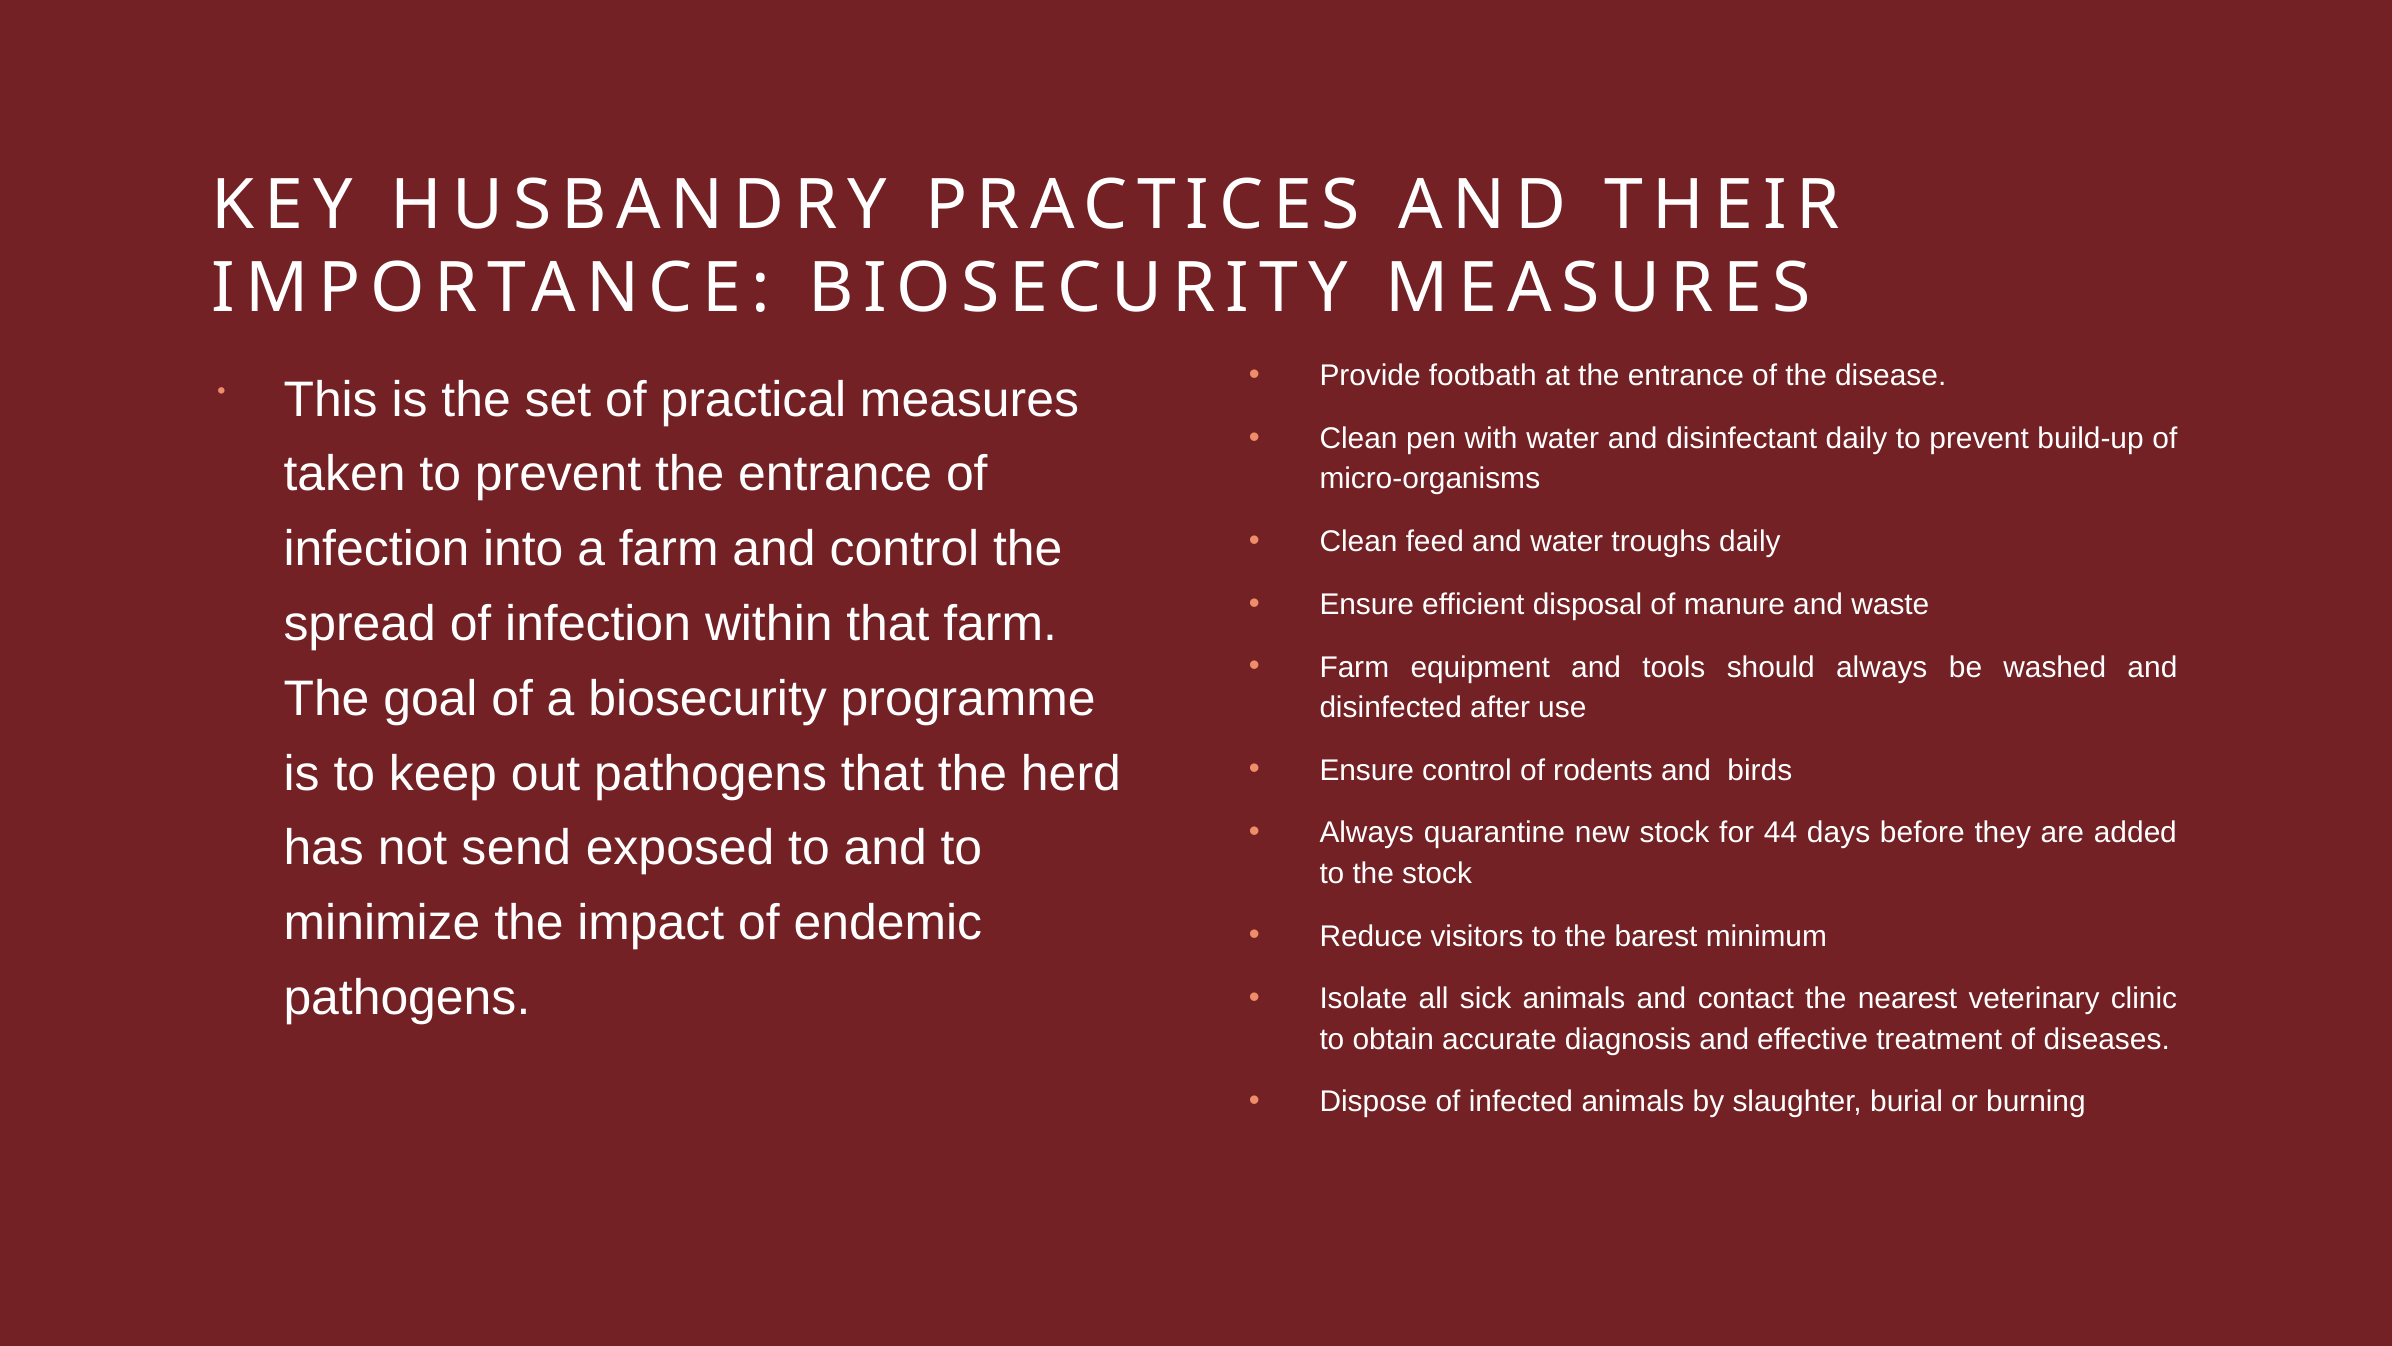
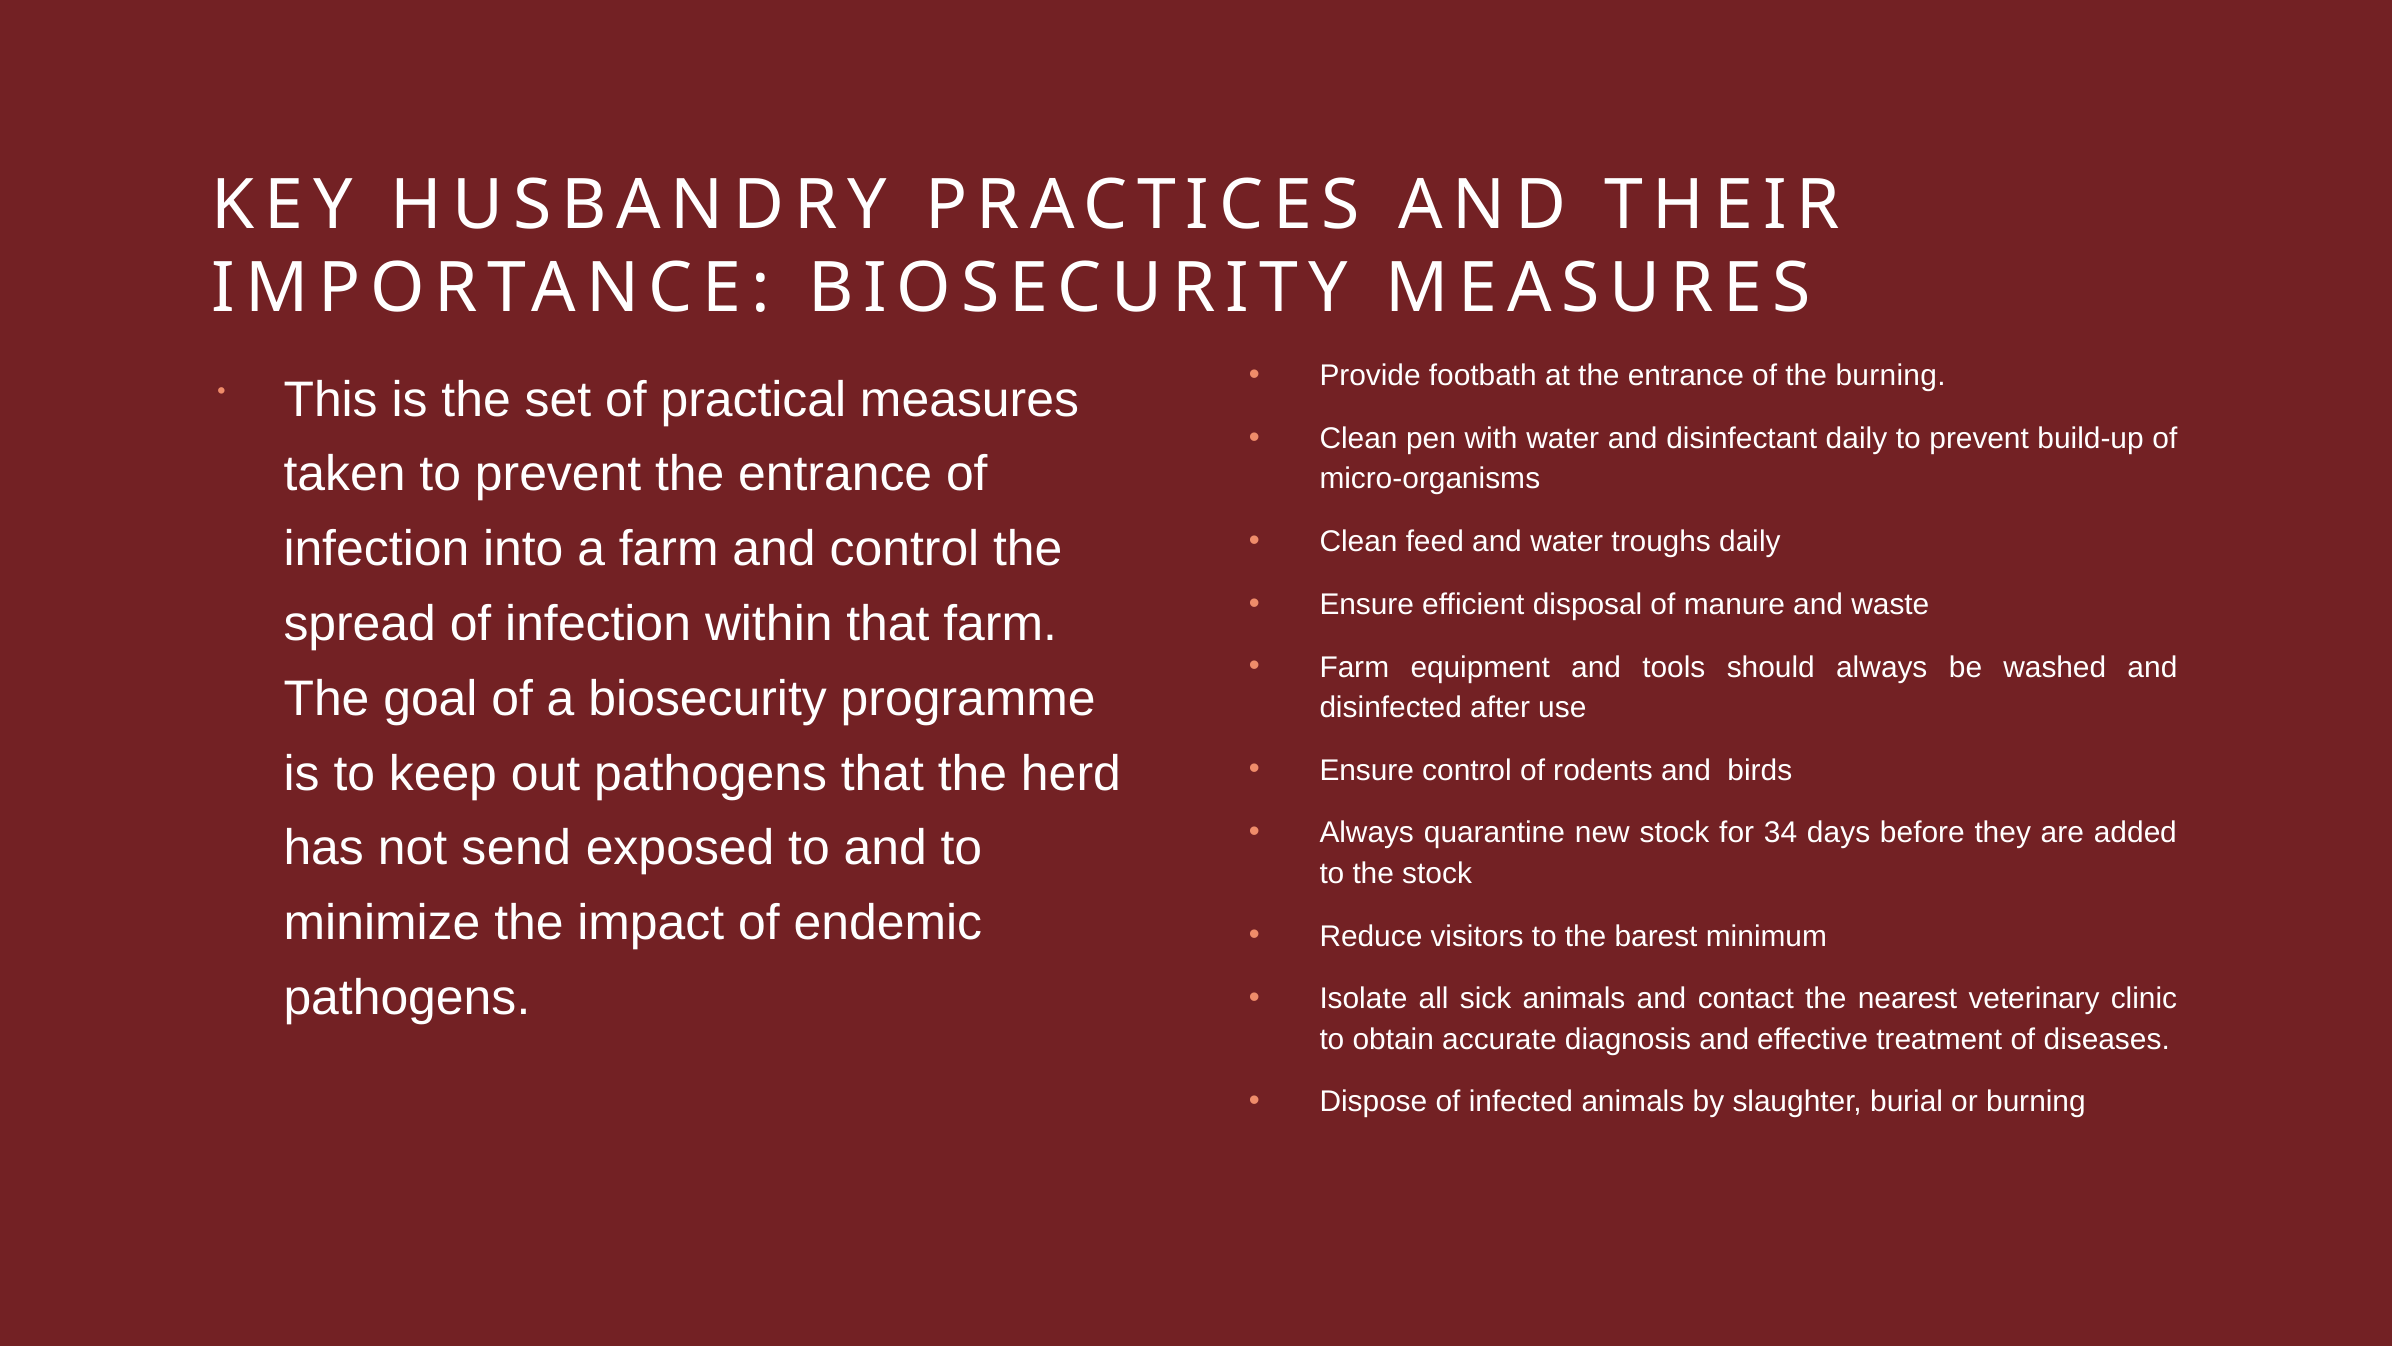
the disease: disease -> burning (1891, 376)
44: 44 -> 34 (1781, 833)
